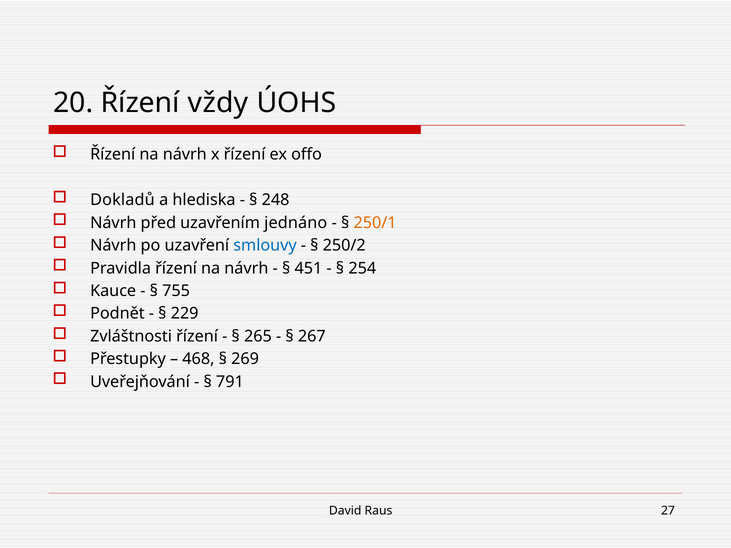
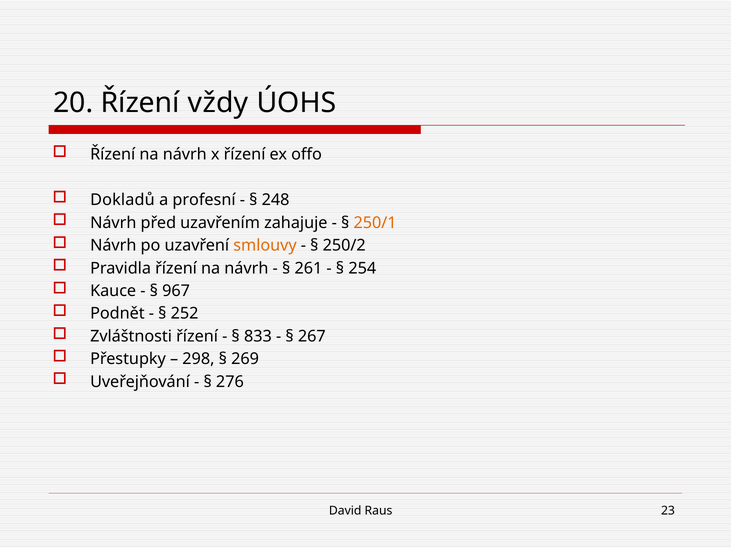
hlediska: hlediska -> profesní (204, 200)
jednáno: jednáno -> zahajuje (296, 223)
smlouvy colour: blue -> orange (265, 246)
451: 451 -> 261 (308, 268)
755: 755 -> 967 (176, 291)
229: 229 -> 252 (185, 314)
265: 265 -> 833 (258, 337)
468: 468 -> 298 (198, 359)
791: 791 -> 276 (230, 382)
27: 27 -> 23 (668, 511)
